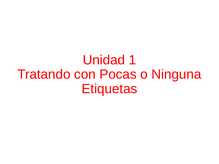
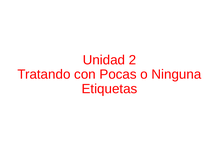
1: 1 -> 2 (133, 60)
